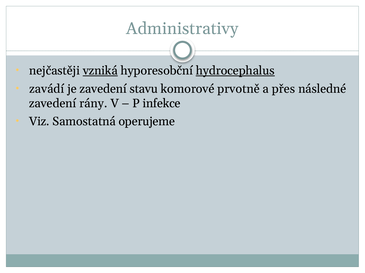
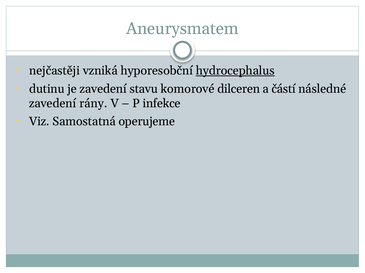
Administrativy: Administrativy -> Aneurysmatem (182, 29)
vzniká underline: present -> none (100, 71)
zavádí: zavádí -> dutinu (47, 89)
prvotně: prvotně -> dilceren (239, 89)
přes: přes -> částí (284, 89)
